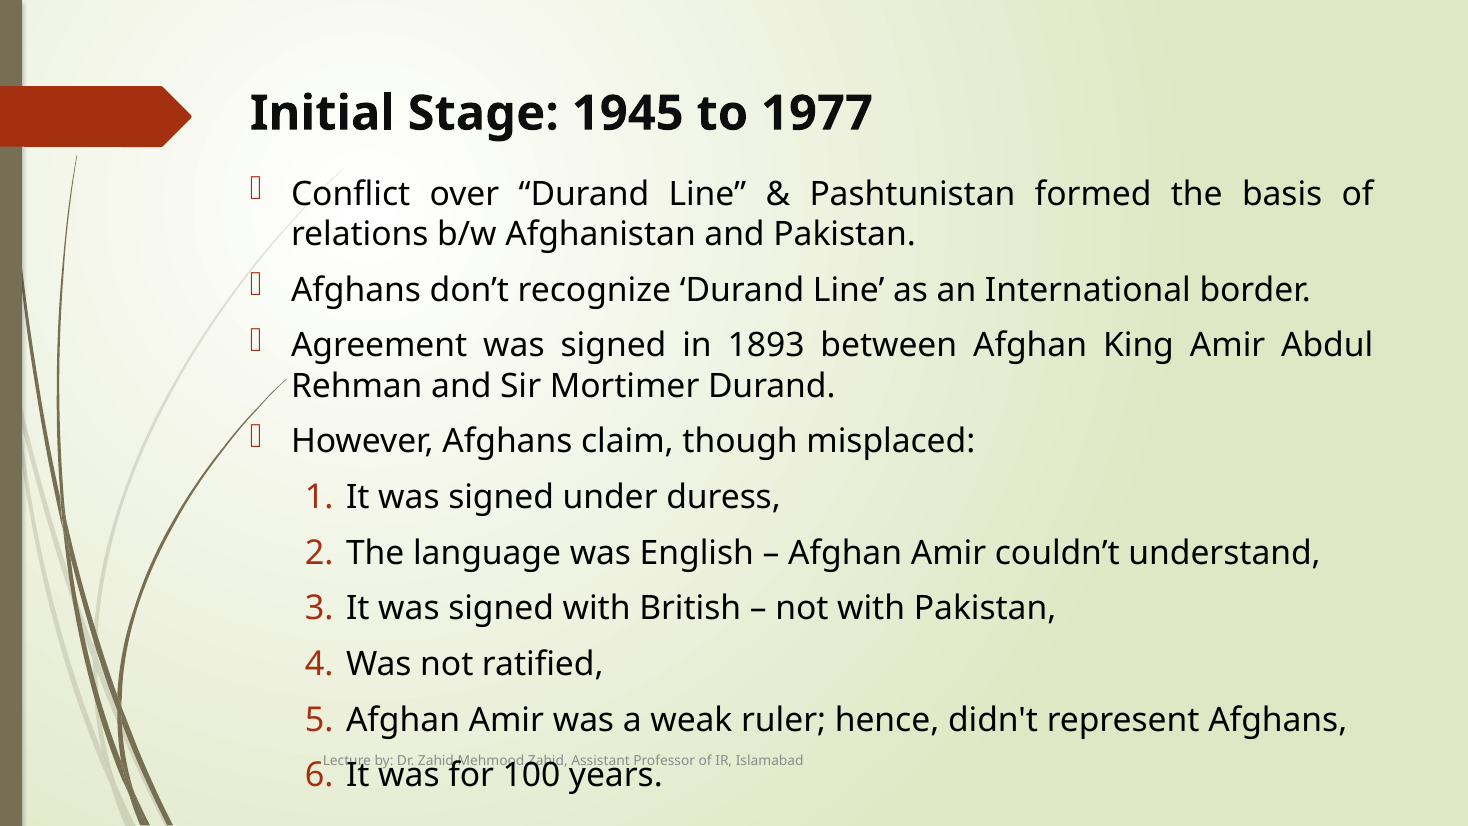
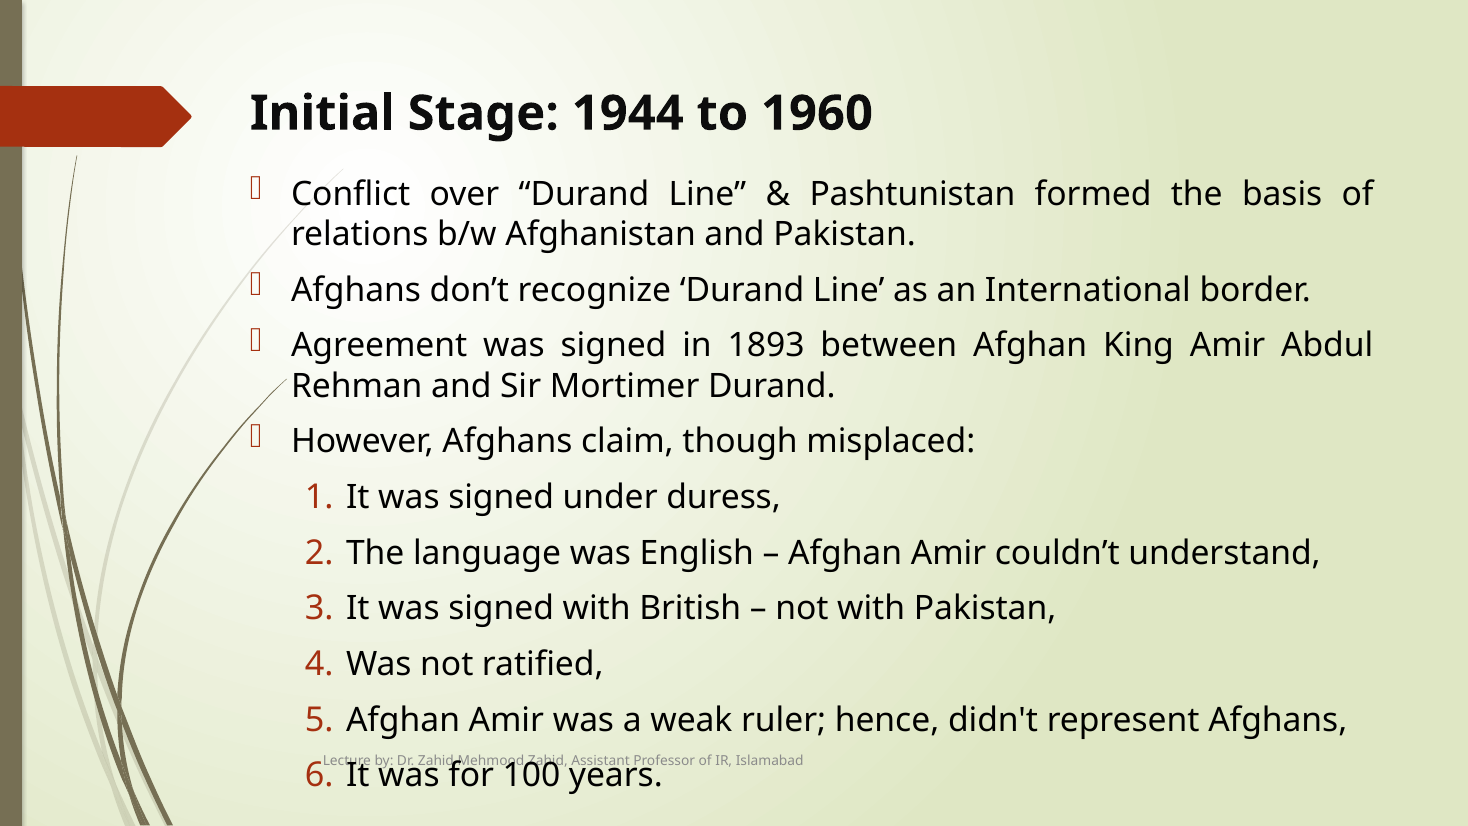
1945: 1945 -> 1944 (628, 113)
1977: 1977 -> 1960 (817, 113)
